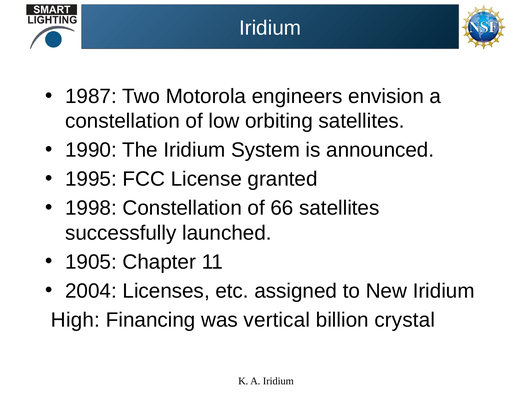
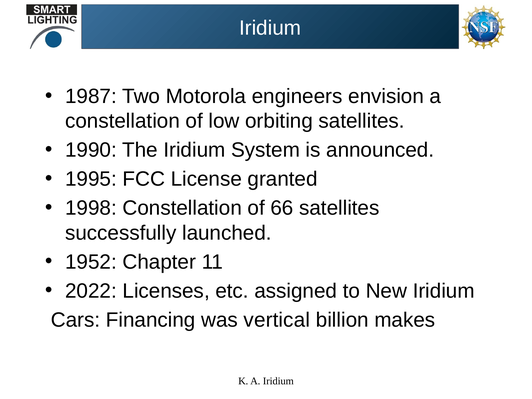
1905: 1905 -> 1952 (91, 262)
2004: 2004 -> 2022 (91, 291)
High: High -> Cars (76, 320)
crystal: crystal -> makes (405, 320)
